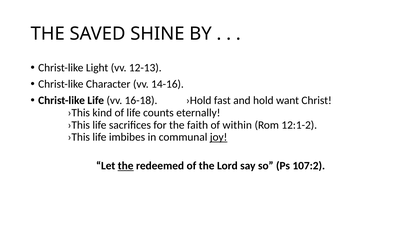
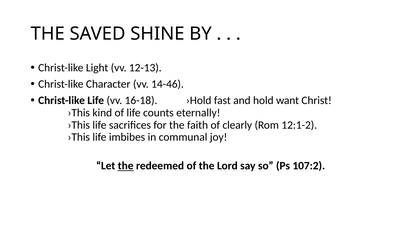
14-16: 14-16 -> 14-46 (168, 84)
within: within -> clearly (237, 125)
joy underline: present -> none (219, 137)
